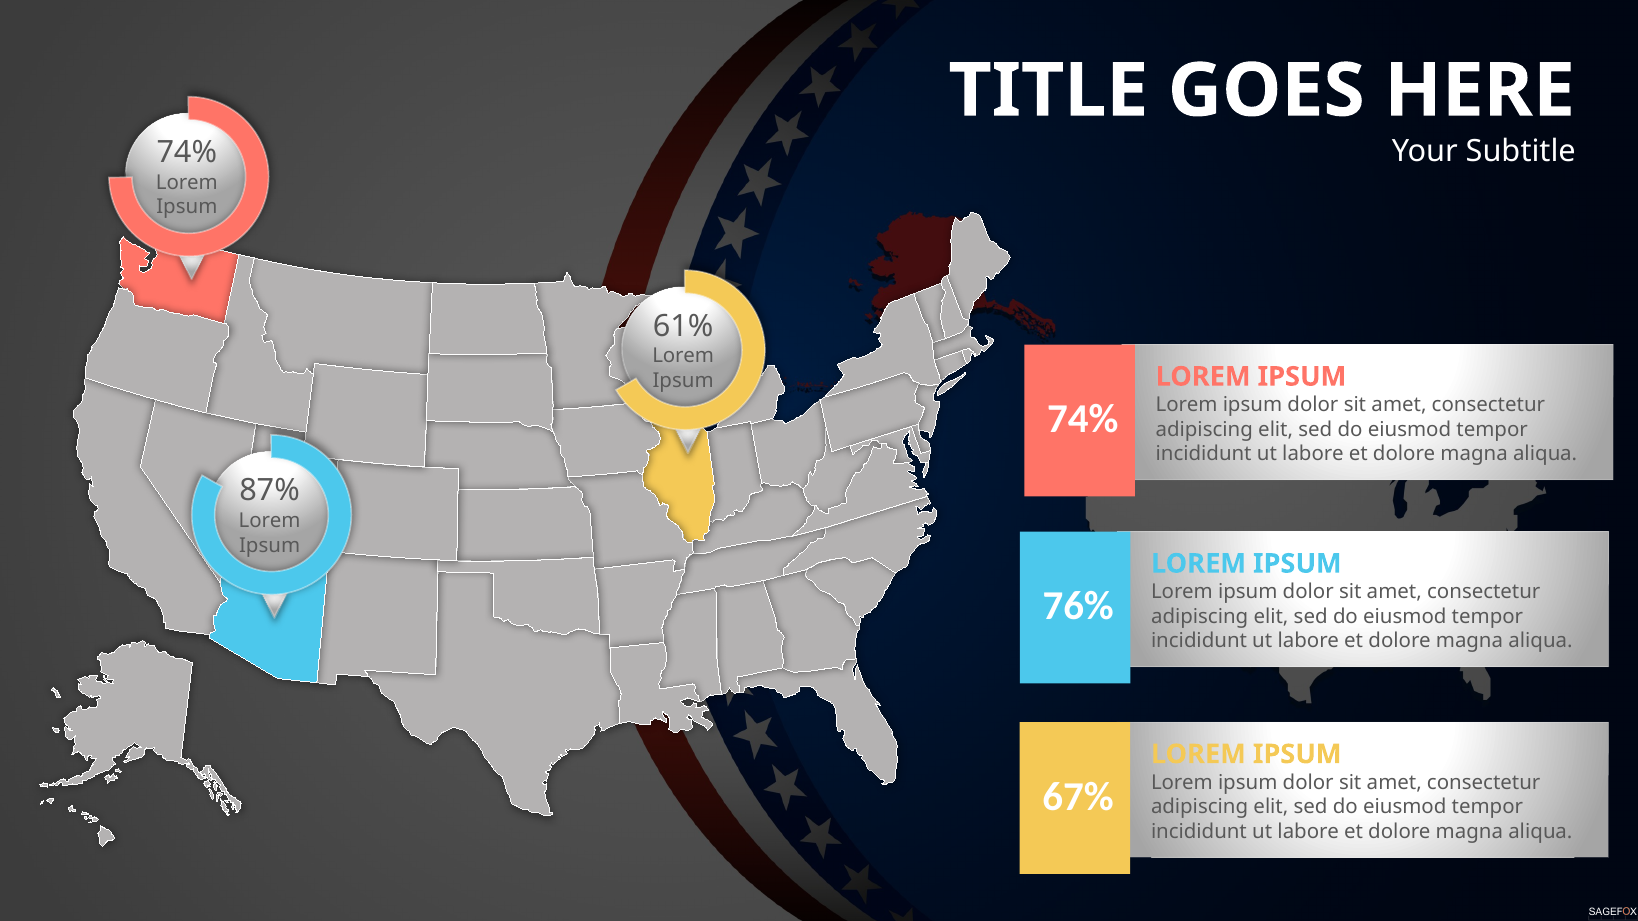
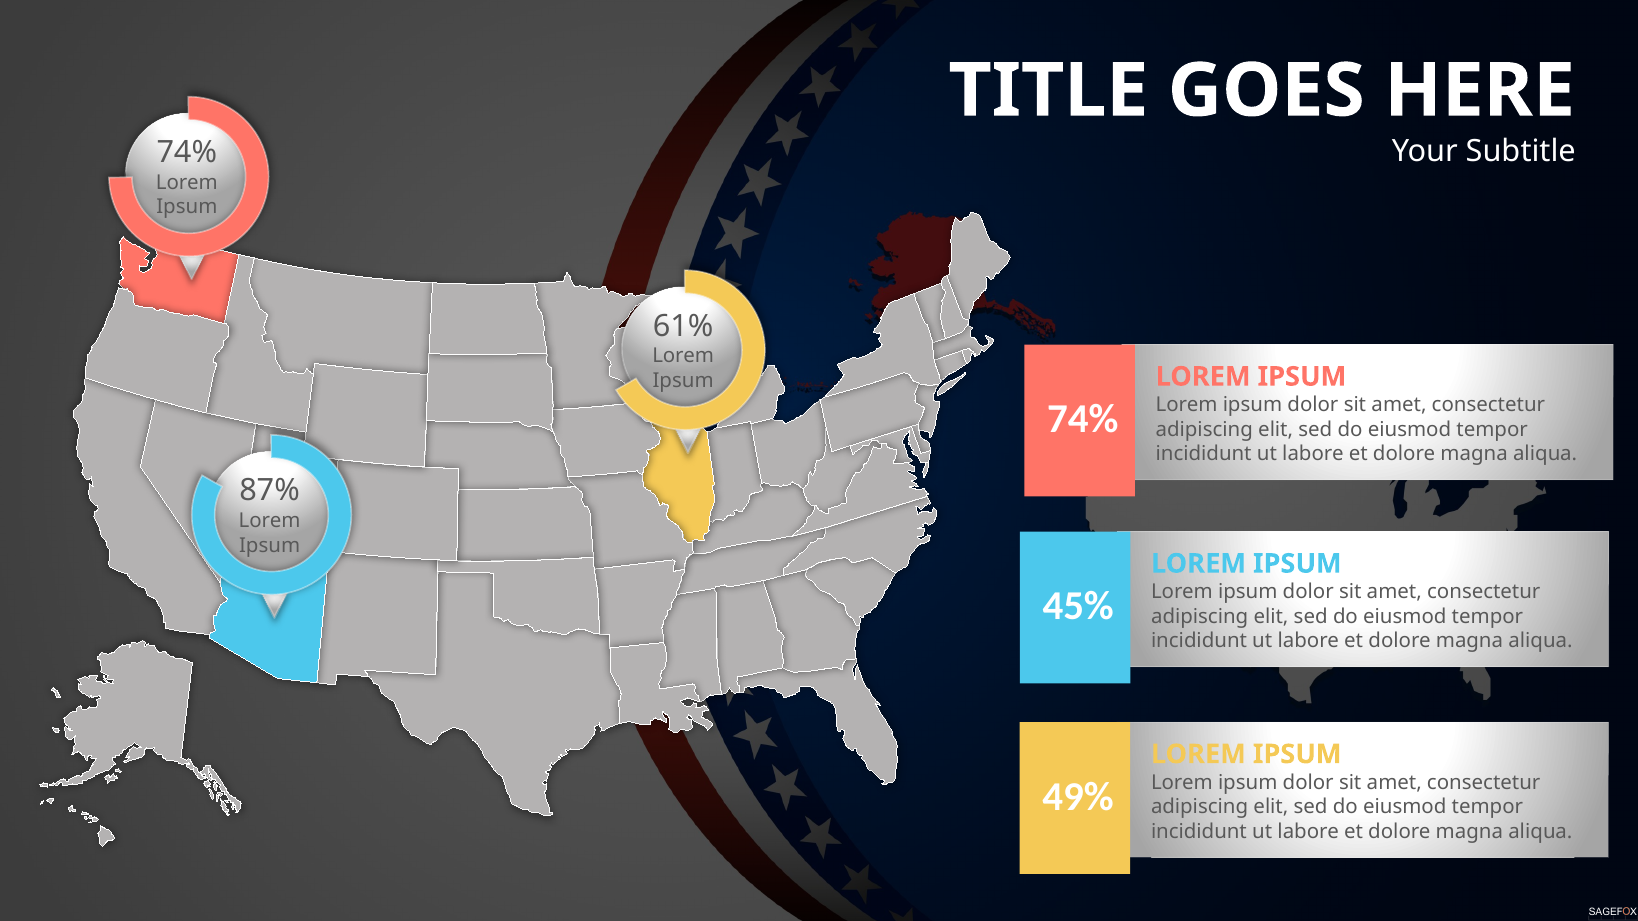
76%: 76% -> 45% (1078, 606)
67%: 67% -> 49% (1078, 797)
